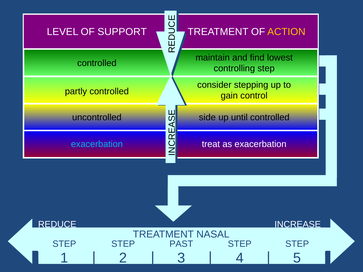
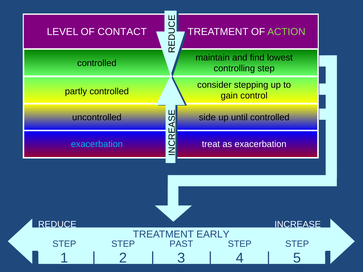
SUPPORT: SUPPORT -> CONTACT (122, 32)
ACTION colour: yellow -> light green (286, 32)
NASAL: NASAL -> EARLY (213, 235)
